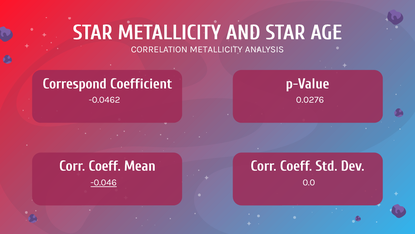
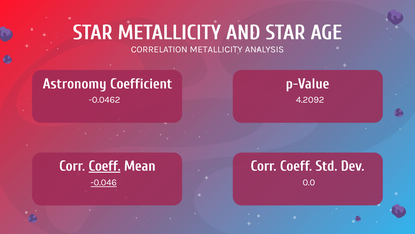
Correspond: Correspond -> Astronomy (75, 83)
0.0276: 0.0276 -> 4.2092 (310, 100)
Coeff underline: none -> present (105, 165)
